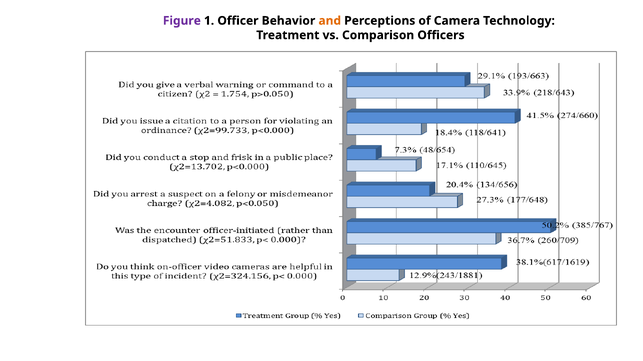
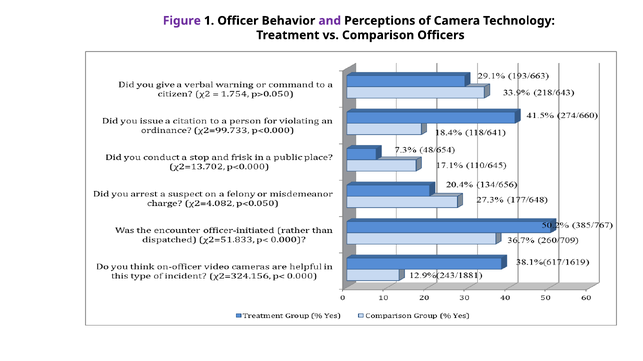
and colour: orange -> purple (330, 21)
